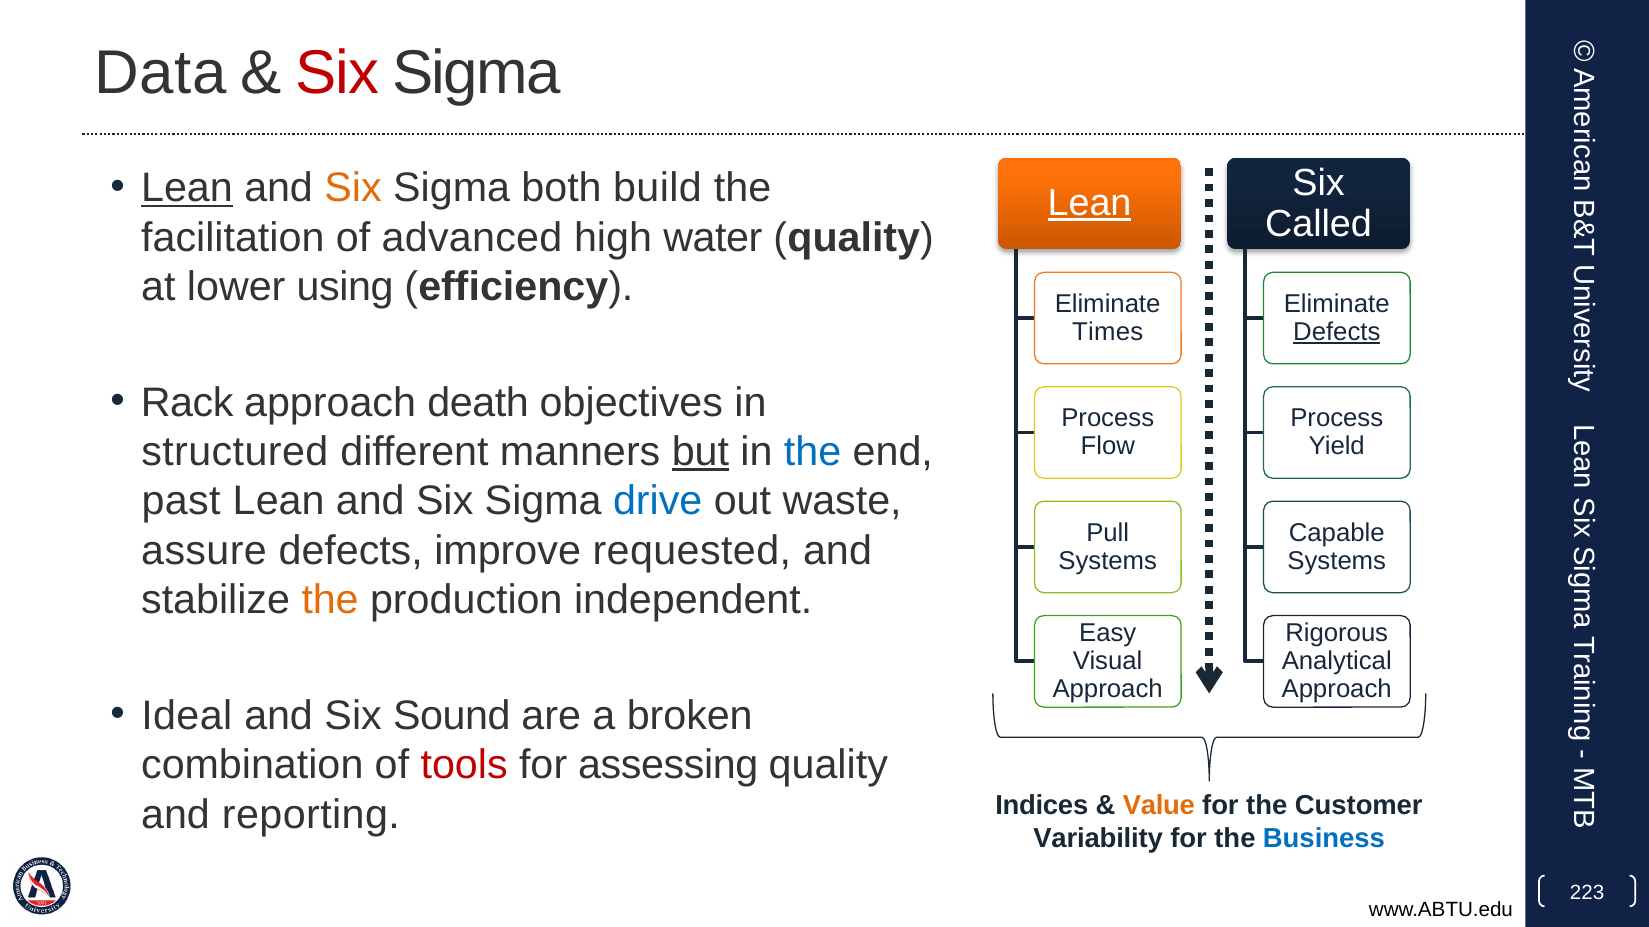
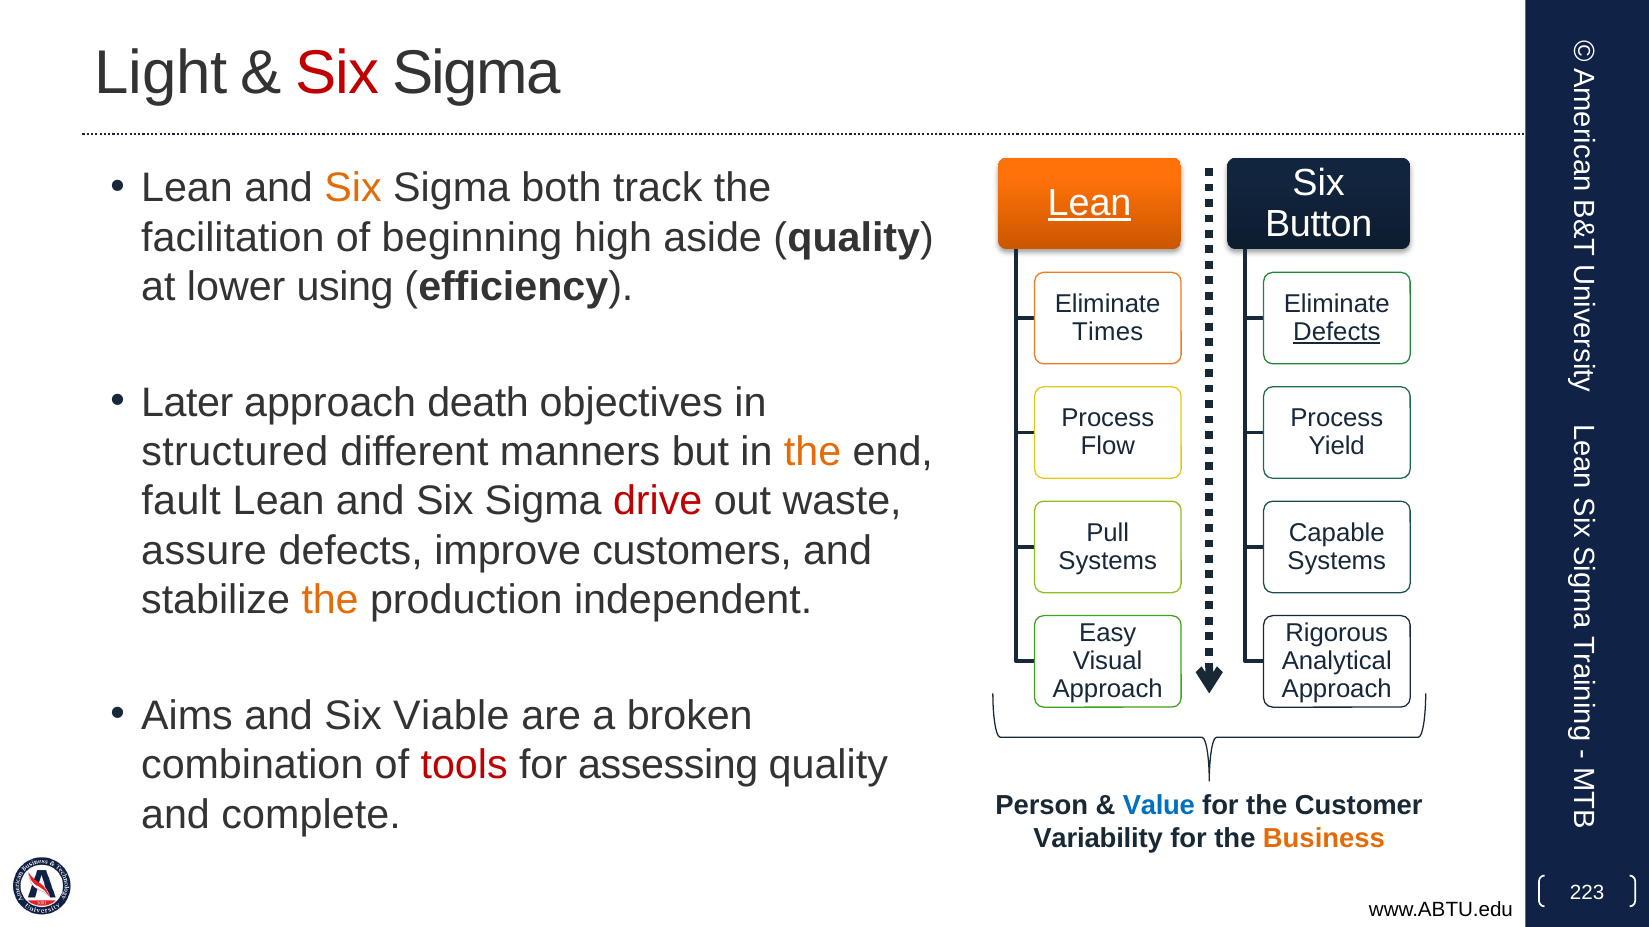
Data: Data -> Light (161, 73)
Lean underline: present -> none (187, 188)
build: build -> track (658, 188)
Called: Called -> Button (1319, 224)
advanced: advanced -> beginning (472, 238)
water: water -> aside (713, 238)
Rack: Rack -> Later (187, 403)
but underline: present -> none (700, 452)
the colour: blue -> orange (813, 452)
past: past -> fault (181, 502)
drive colour: blue -> red (658, 502)
requested: requested -> customers (692, 551)
Ideal: Ideal -> Aims (187, 716)
Sound: Sound -> Viable (451, 716)
Indices: Indices -> Person (1042, 806)
Value colour: orange -> blue (1159, 806)
reporting: reporting -> complete (311, 815)
Business colour: blue -> orange (1324, 839)
